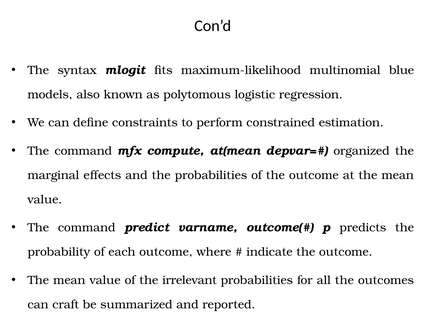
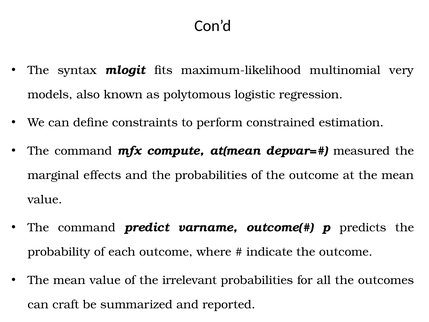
blue: blue -> very (401, 70)
organized: organized -> measured (362, 151)
